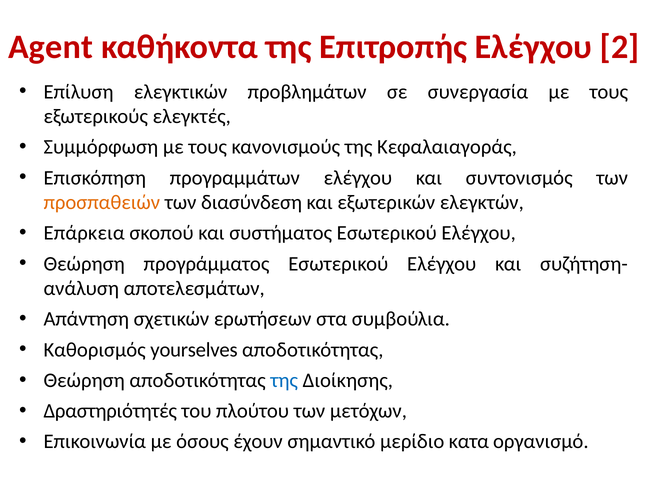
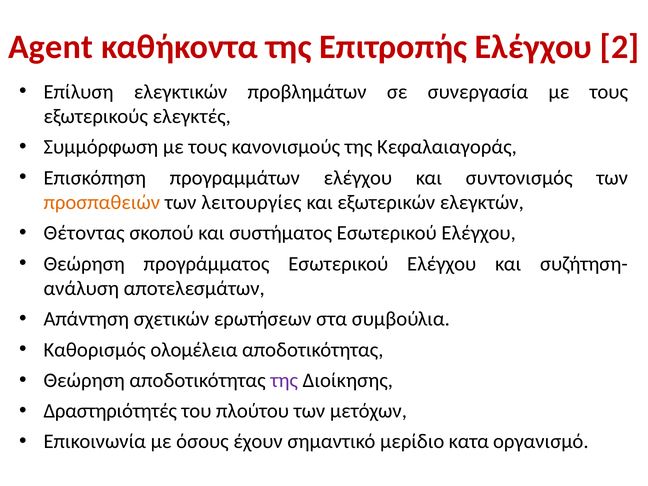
διασύνδεση: διασύνδεση -> λειτουργίες (251, 203)
Επάρκεια: Επάρκεια -> Θέτοντας (84, 233)
yourselves: yourselves -> ολομέλεια (194, 350)
της colour: blue -> purple (284, 380)
